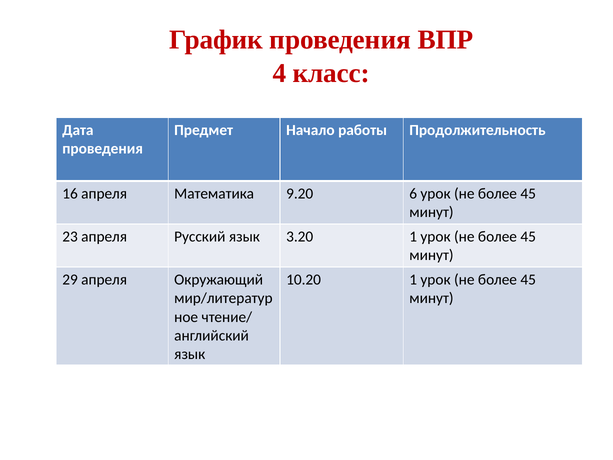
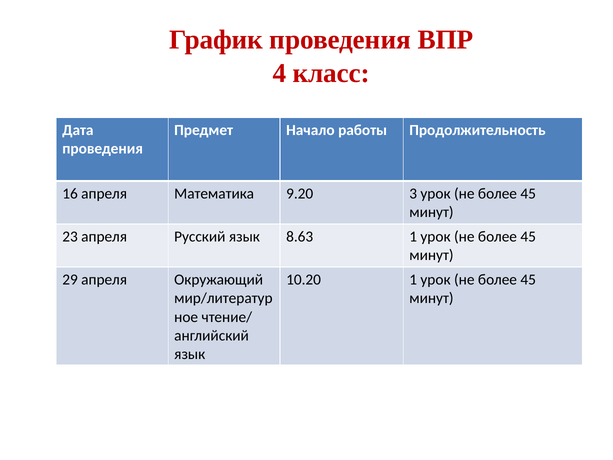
6: 6 -> 3 (413, 194)
3.20: 3.20 -> 8.63 (300, 236)
